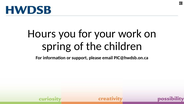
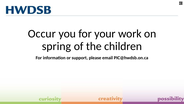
Hours: Hours -> Occur (42, 34)
